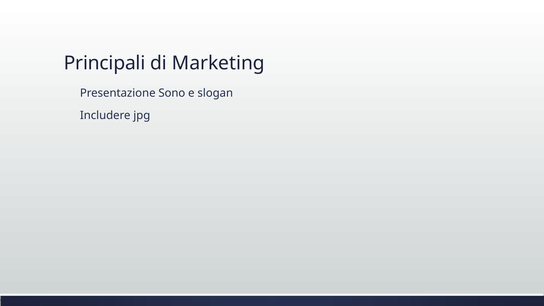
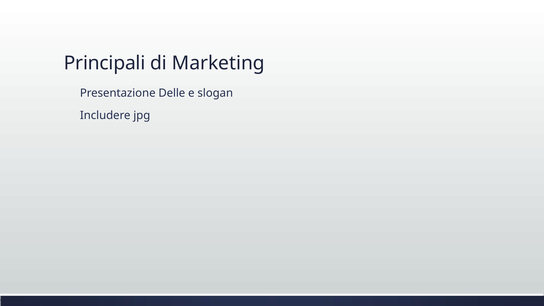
Sono: Sono -> Delle (172, 93)
